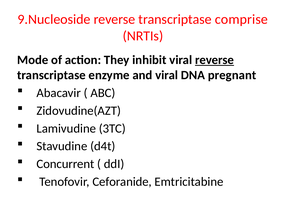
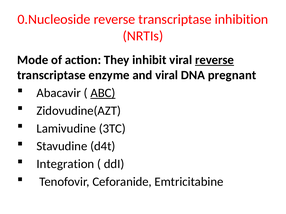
9.Nucleoside: 9.Nucleoside -> 0.Nucleoside (54, 19)
comprise: comprise -> inhibition (242, 19)
ABC underline: none -> present (103, 93)
Concurrent: Concurrent -> Integration (65, 164)
